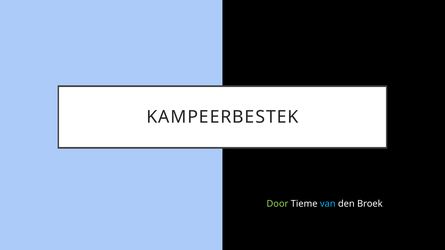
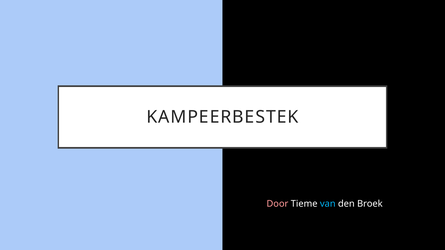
Door colour: light green -> pink (277, 204)
